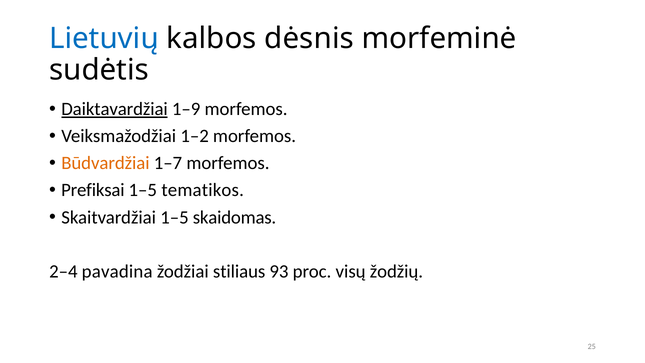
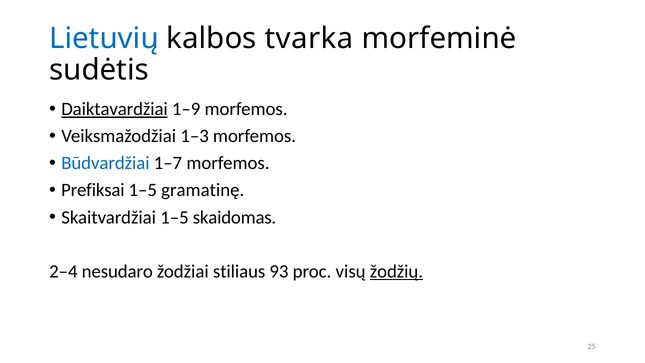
dėsnis: dėsnis -> tvarka (309, 38)
1–2: 1–2 -> 1–3 (195, 136)
Būdvardžiai colour: orange -> blue (105, 163)
tematikos: tematikos -> gramatinę (203, 190)
pavadina: pavadina -> nesudaro (117, 271)
žodžių underline: none -> present (396, 271)
